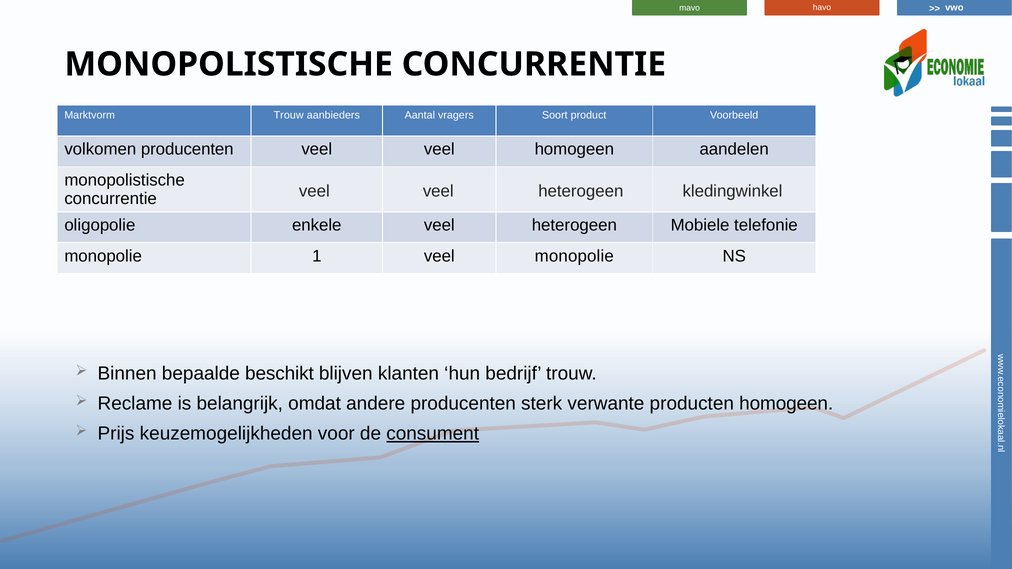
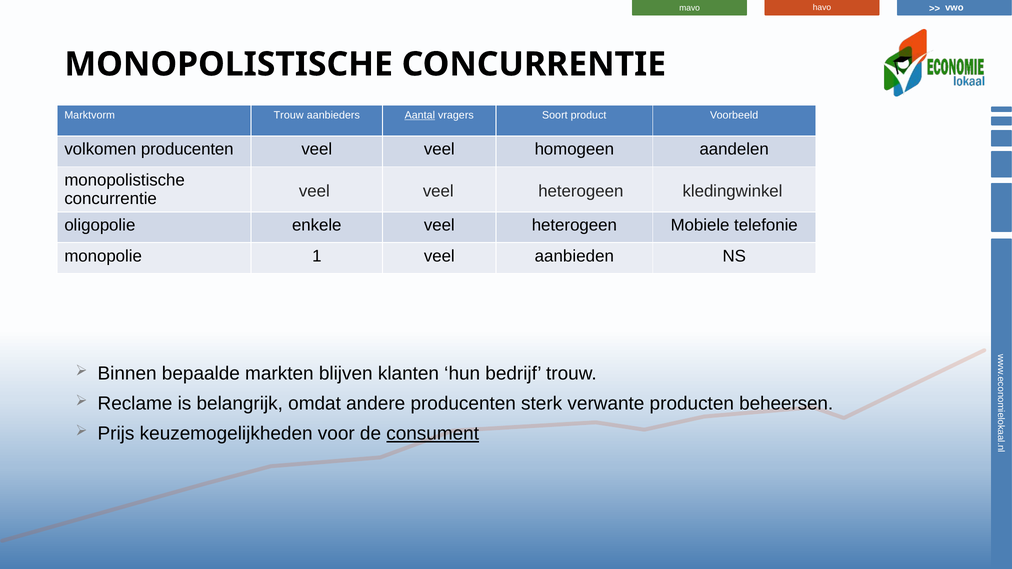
Aantal underline: none -> present (420, 115)
veel monopolie: monopolie -> aanbieden (574, 256)
beschikt: beschikt -> markten (279, 374)
producten homogeen: homogeen -> beheersen (786, 404)
